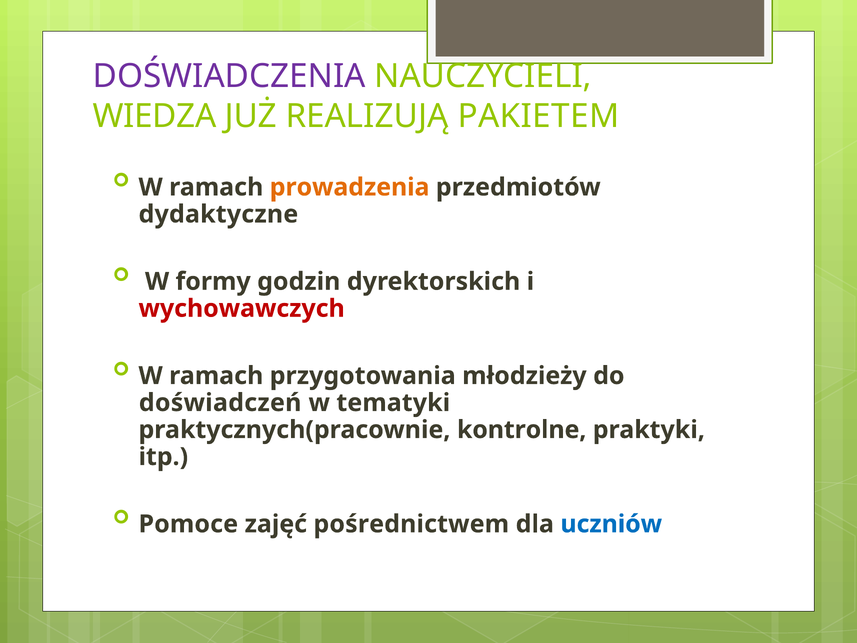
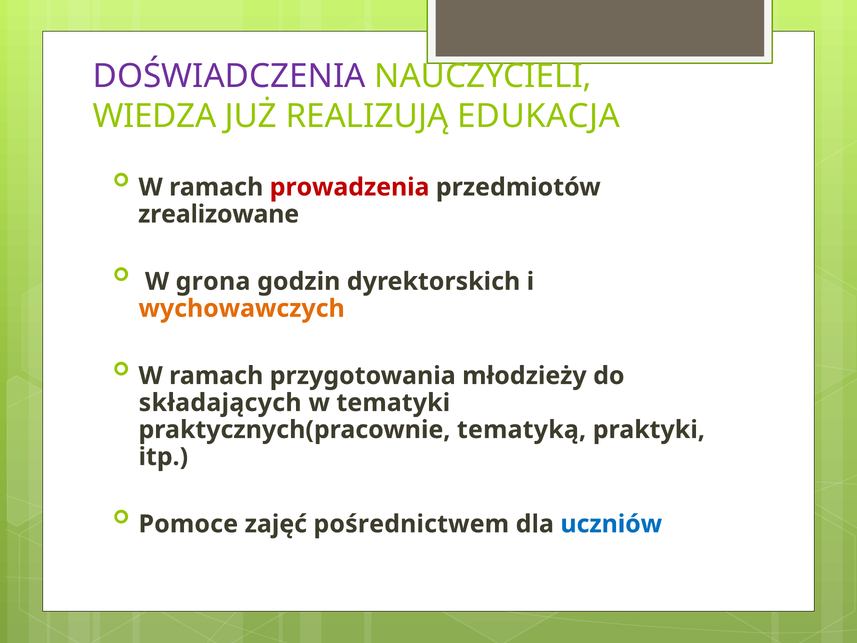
PAKIETEM: PAKIETEM -> EDUKACJA (539, 116)
prowadzenia colour: orange -> red (350, 187)
dydaktyczne: dydaktyczne -> zrealizowane (219, 214)
formy: formy -> grona (213, 281)
wychowawczych colour: red -> orange (242, 308)
doświadczeń: doświadczeń -> składających (220, 403)
kontrolne: kontrolne -> tematyką (522, 430)
